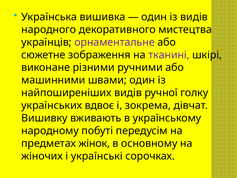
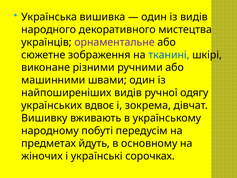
тканині colour: purple -> blue (169, 55)
голку: голку -> одягу (194, 93)
жінок: жінок -> йдуть (94, 143)
